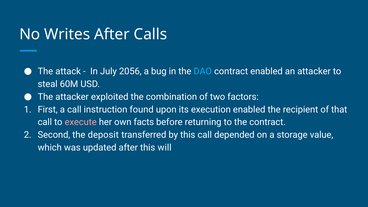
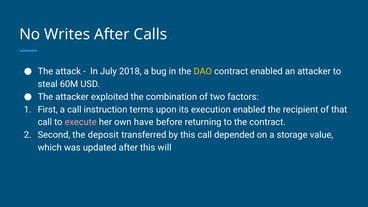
2056: 2056 -> 2018 (130, 71)
DAO colour: light blue -> yellow (203, 71)
found: found -> terms (142, 110)
facts: facts -> have (144, 122)
